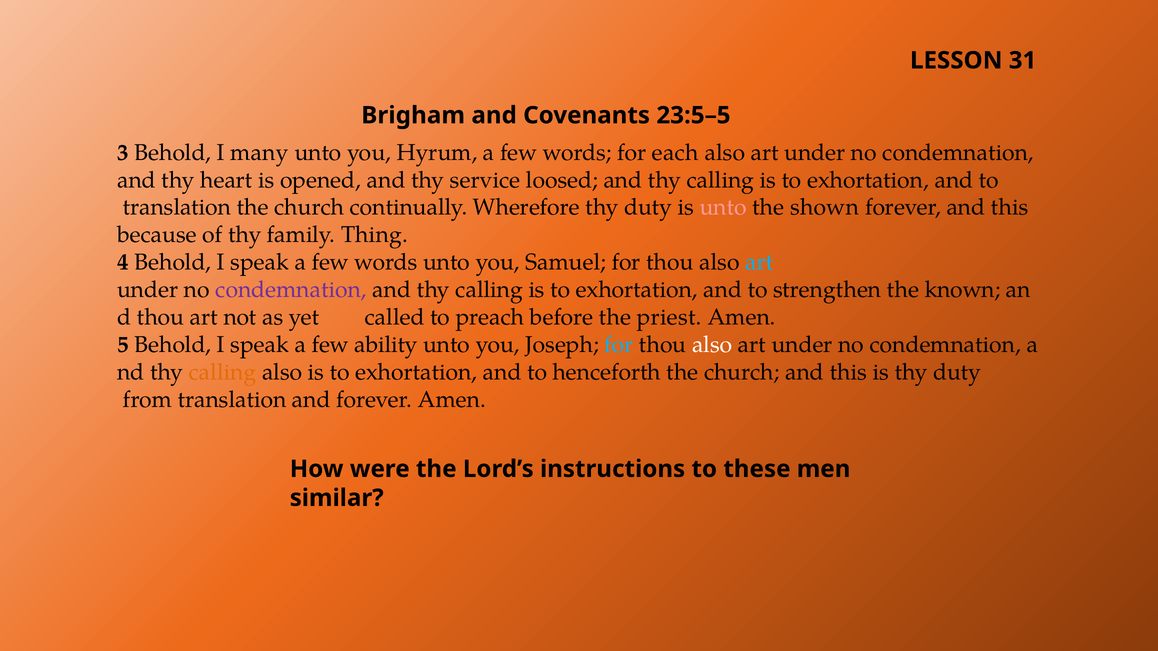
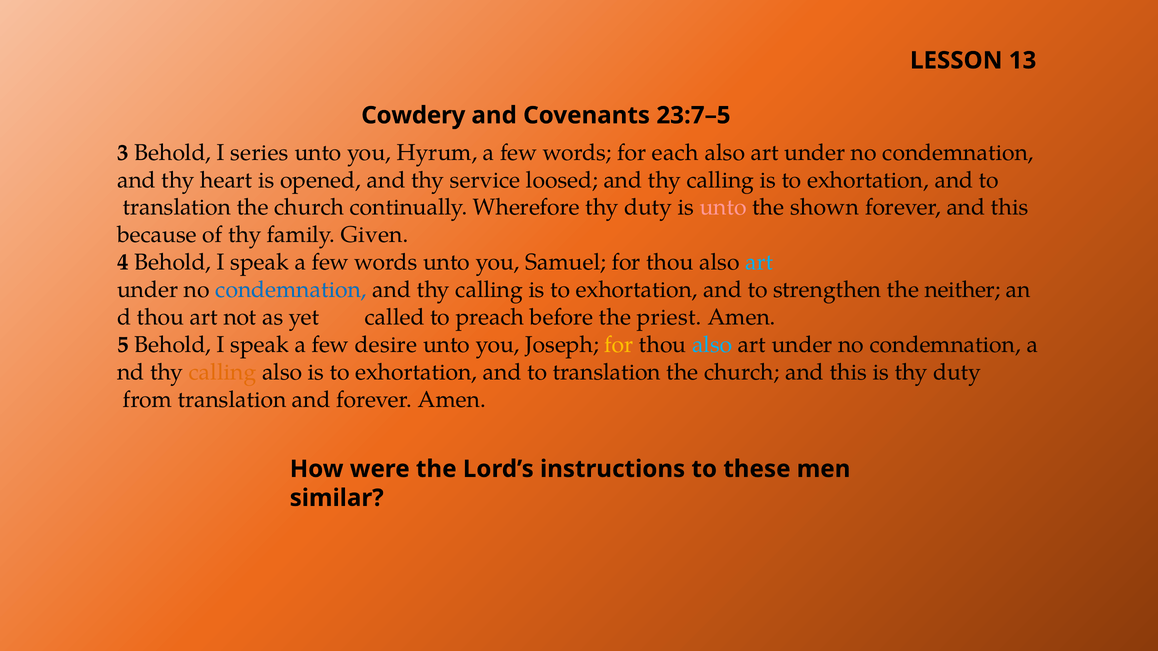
31: 31 -> 13 (1023, 60)
Brigham: Brigham -> Cowdery (413, 115)
23:5–5: 23:5–5 -> 23:7–5 (693, 115)
many: many -> series (260, 153)
Thing: Thing -> Given (375, 235)
condemnation colour: purple -> blue (291, 290)
known: known -> neither (963, 290)
ability: ability -> desire (386, 345)
for colour: light blue -> yellow (619, 345)
also colour: white -> light blue (712, 345)
henceforth: henceforth -> translation (607, 372)
